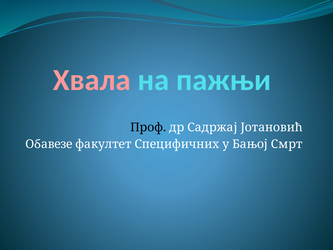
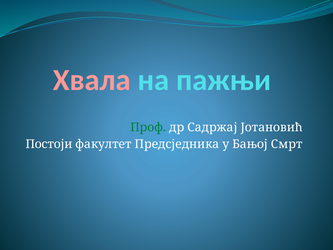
Проф colour: black -> green (148, 127)
Обавезе: Обавезе -> Постоји (49, 144)
Специфичних: Специфичних -> Предсједника (177, 144)
